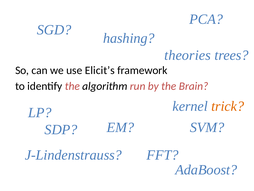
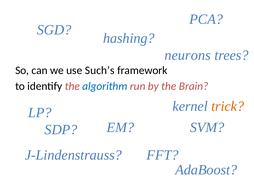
theories: theories -> neurons (188, 55)
Elicit’s: Elicit’s -> Such’s (100, 70)
algorithm colour: black -> blue (105, 86)
